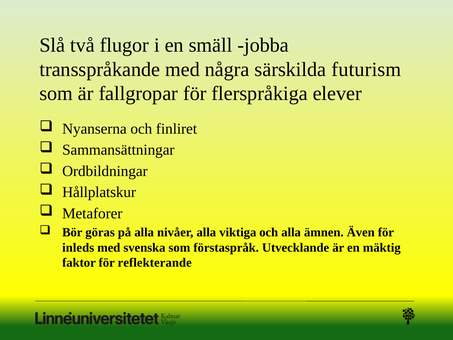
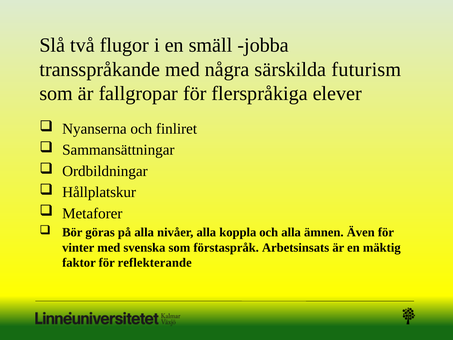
viktiga: viktiga -> koppla (238, 232)
inleds: inleds -> vinter (78, 247)
Utvecklande: Utvecklande -> Arbetsinsats (296, 247)
